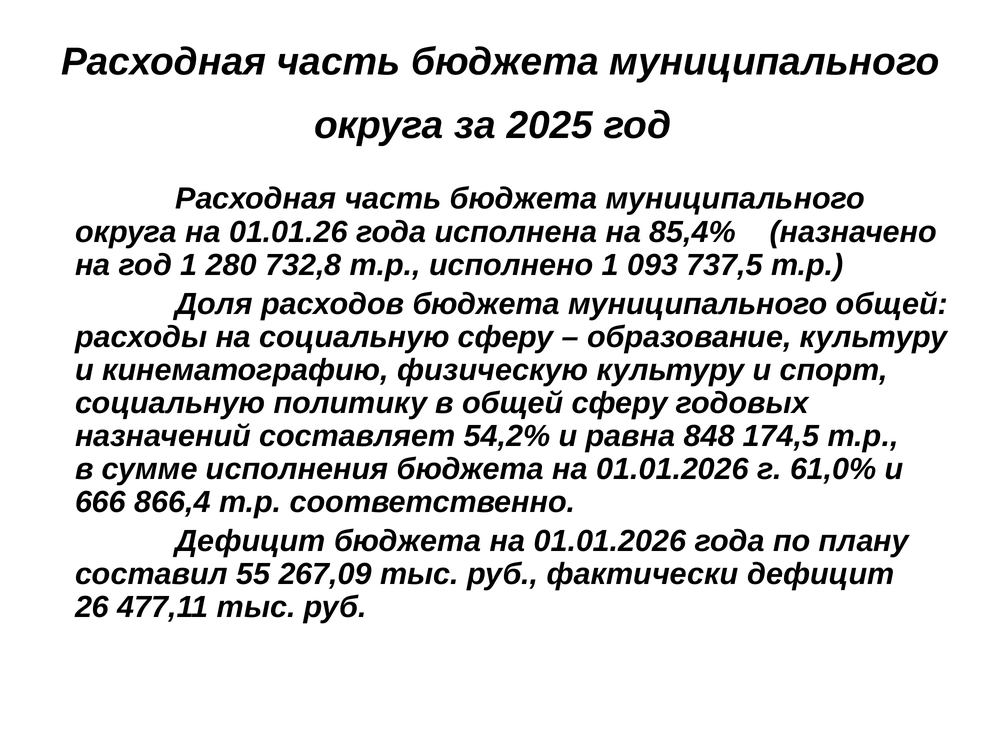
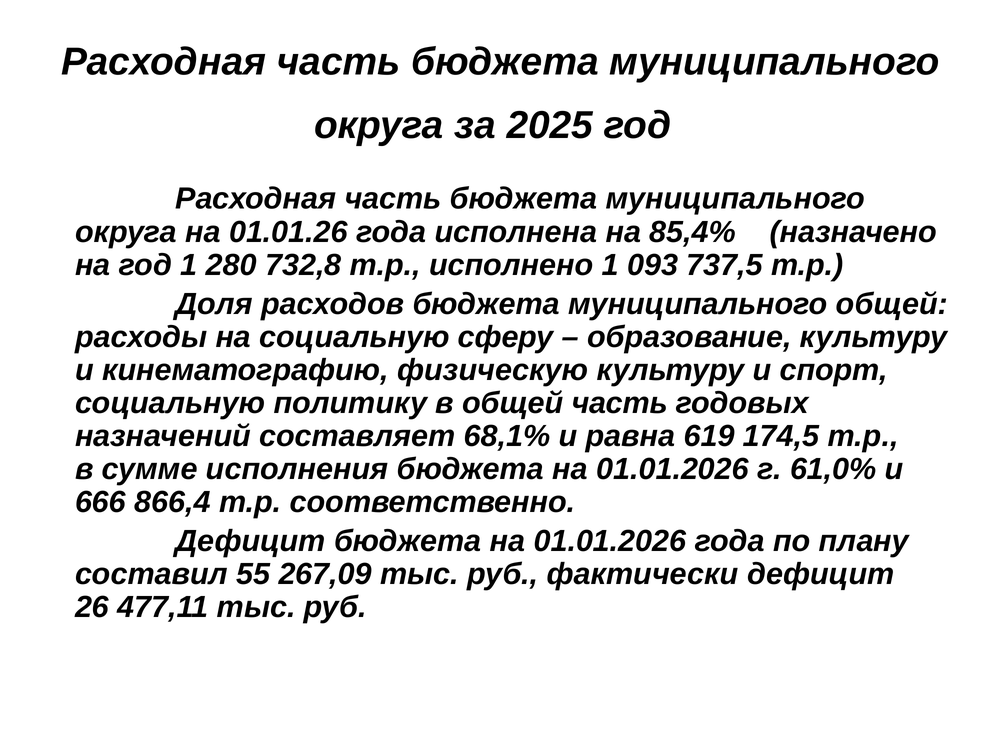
общей сферу: сферу -> часть (620, 404)
54,2%: 54,2% -> 68,1% (507, 437)
848: 848 -> 619 (709, 437)
